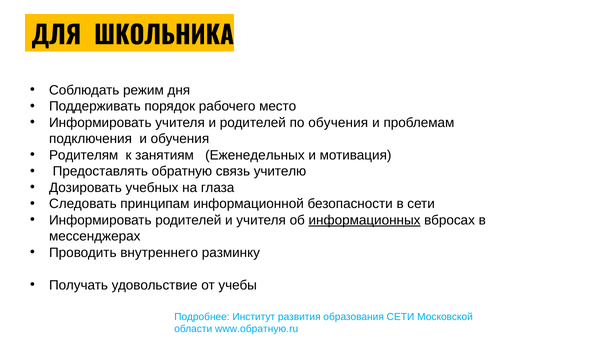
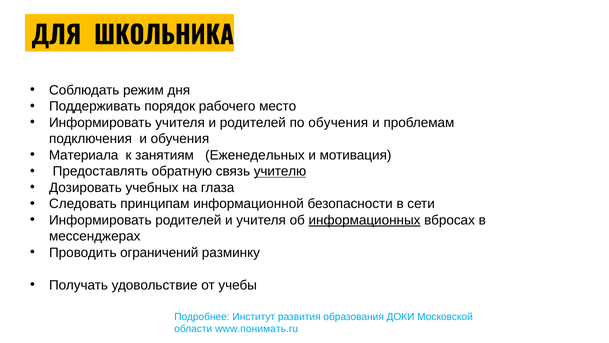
Родителям: Родителям -> Материала (84, 155)
учителю underline: none -> present (280, 171)
внутреннего: внутреннего -> ограничений (159, 252)
образования СЕТИ: СЕТИ -> ДОКИ (401, 316)
www.обратную.ru: www.обратную.ru -> www.понимать.ru (257, 329)
